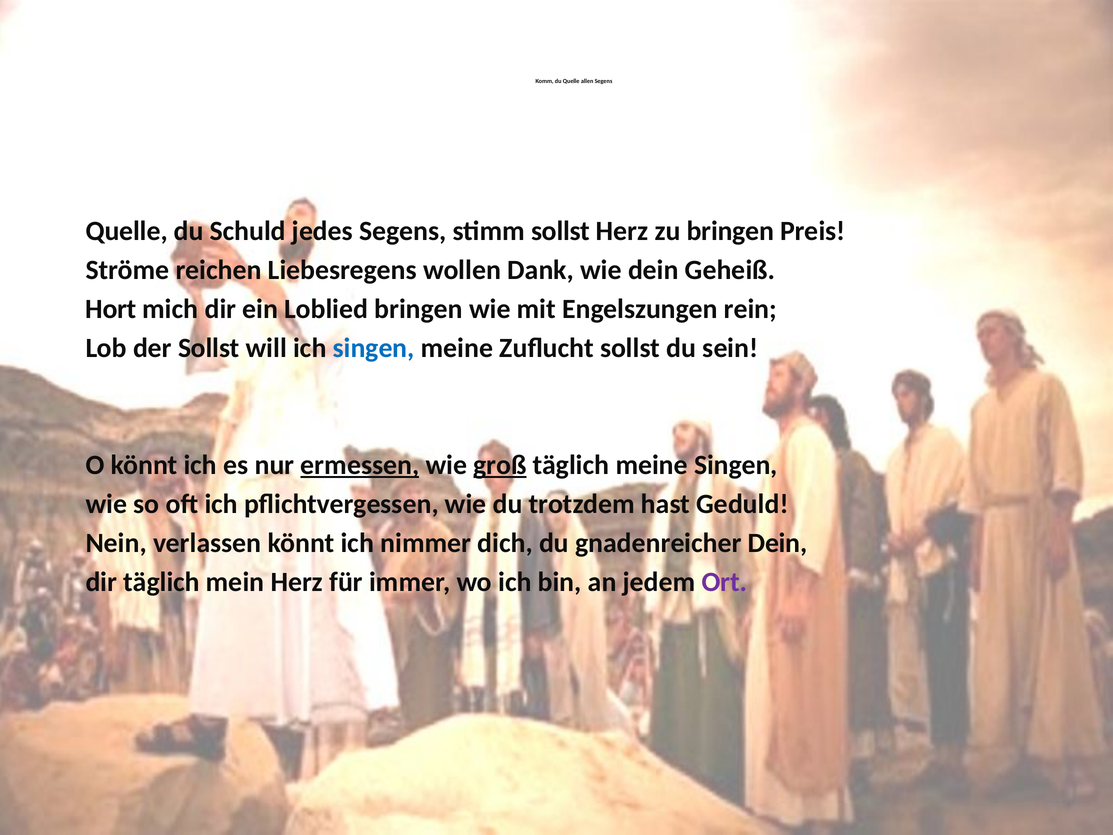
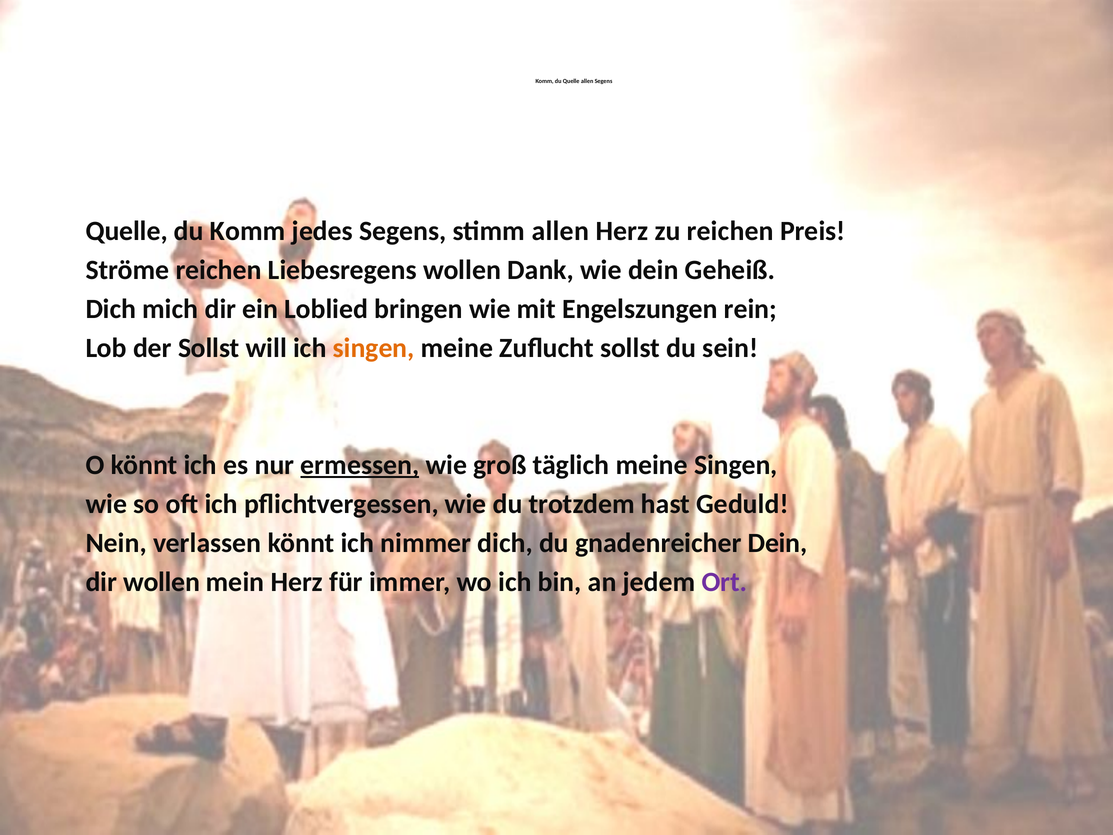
du Schuld: Schuld -> Komm (248, 231)
stimm sollst: sollst -> allen (560, 231)
zu bringen: bringen -> reichen (730, 231)
Hort: Hort -> Dich (111, 309)
singen colour: blue -> orange (374, 348)
groß underline: present -> none (500, 465)
dir täglich: täglich -> wollen (162, 582)
